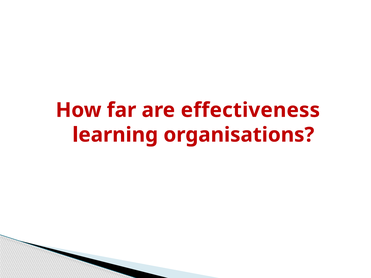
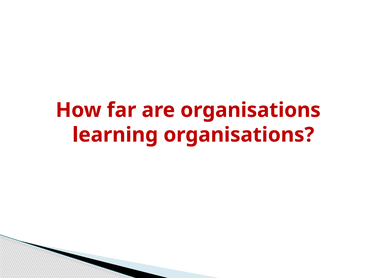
are effectiveness: effectiveness -> organisations (250, 110)
